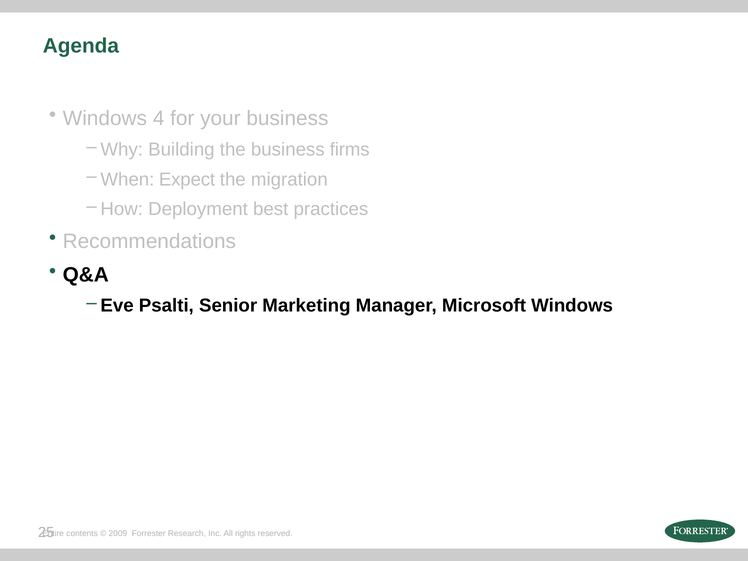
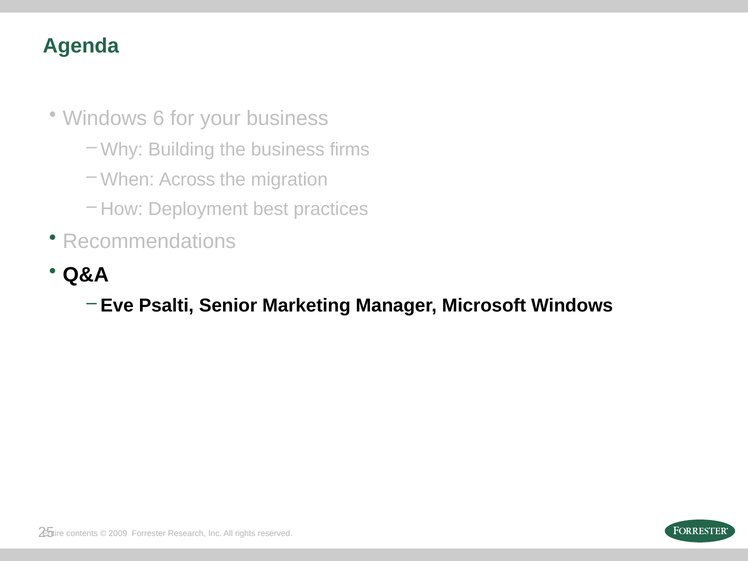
4: 4 -> 6 (159, 118)
Expect: Expect -> Across (187, 179)
